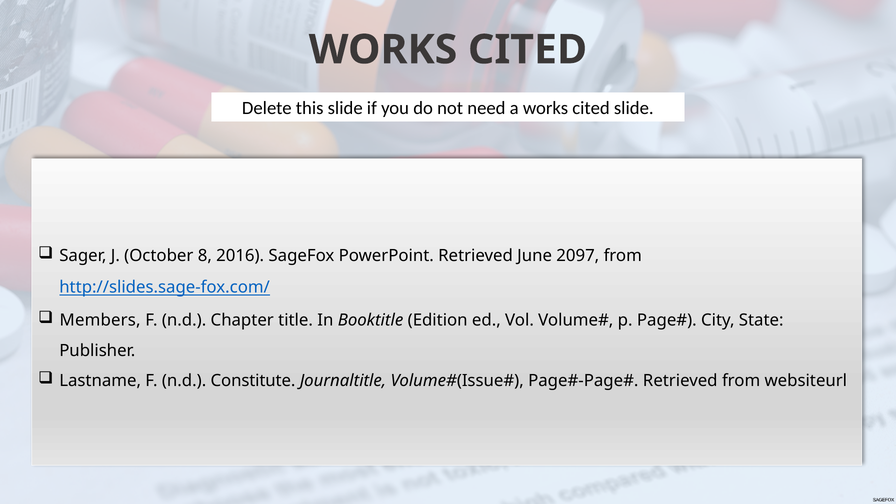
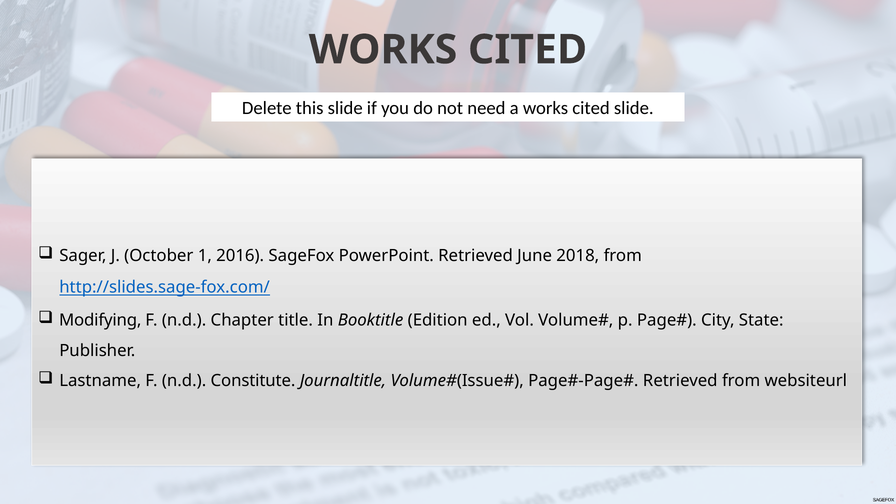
8: 8 -> 1 (205, 256)
2097: 2097 -> 2018 (578, 256)
Members: Members -> Modifying (100, 320)
